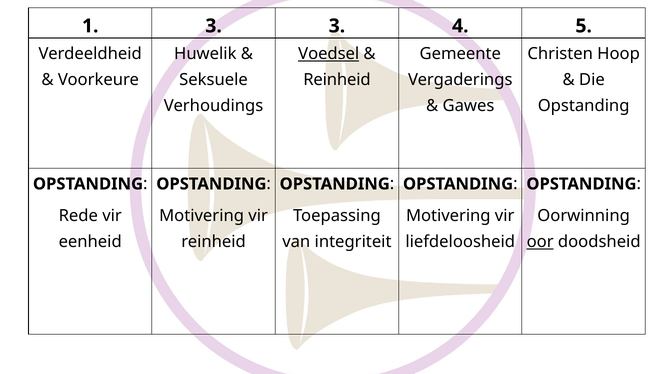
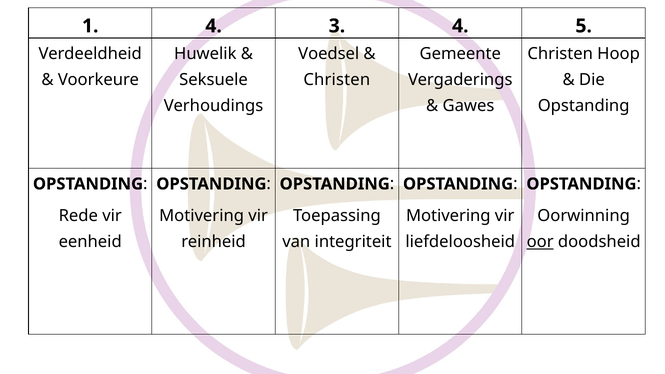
1 3: 3 -> 4 (214, 26)
Voedsel underline: present -> none (329, 54)
Reinheid: Reinheid -> Christen (337, 80)
